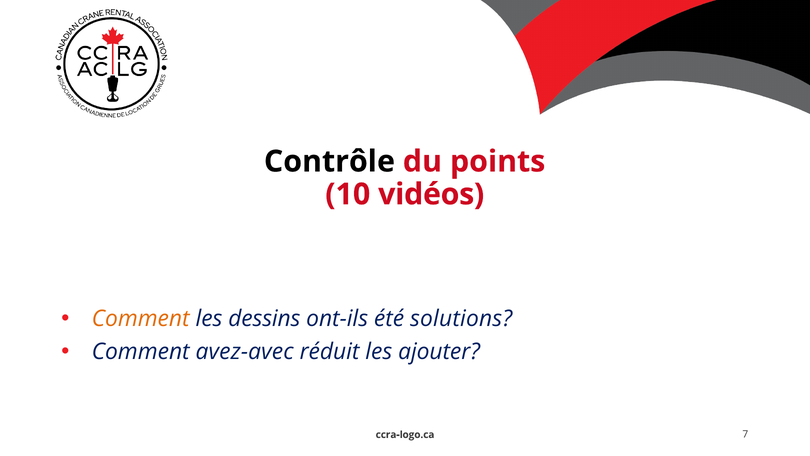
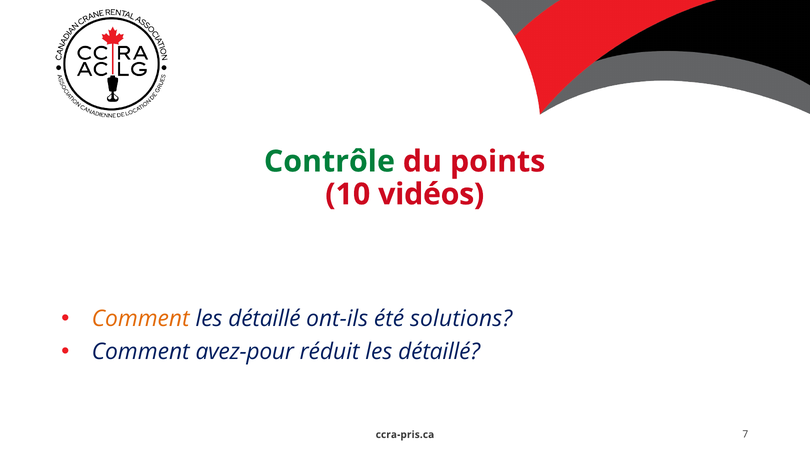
Contrôle colour: black -> green (329, 161)
dessins: dessins -> détaillé (264, 318)
avez-avec: avez-avec -> avez-pour (245, 351)
réduit les ajouter: ajouter -> détaillé (439, 351)
ccra-logo.ca: ccra-logo.ca -> ccra-pris.ca (405, 434)
